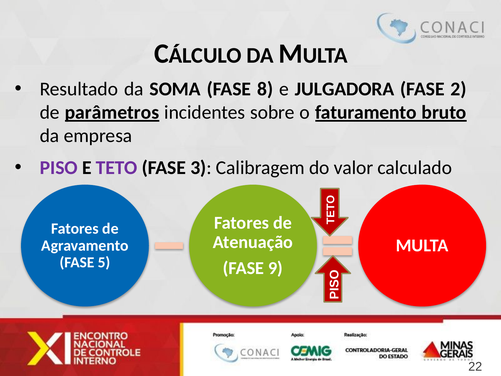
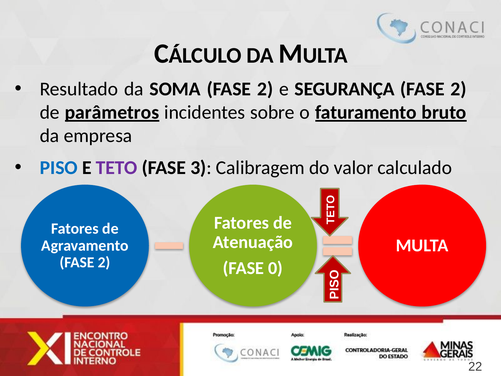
SOMA FASE 8: 8 -> 2 (265, 89)
JULGADORA: JULGADORA -> SEGURANÇA (345, 89)
PISO colour: purple -> blue (59, 168)
5: 5 -> 2 (104, 262)
9: 9 -> 0 (276, 268)
